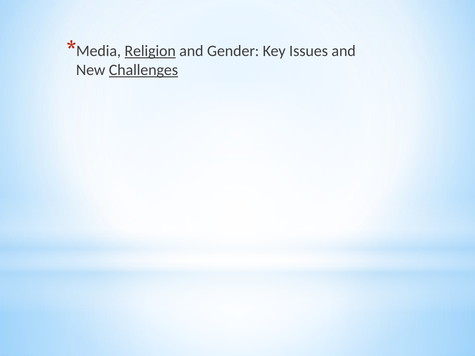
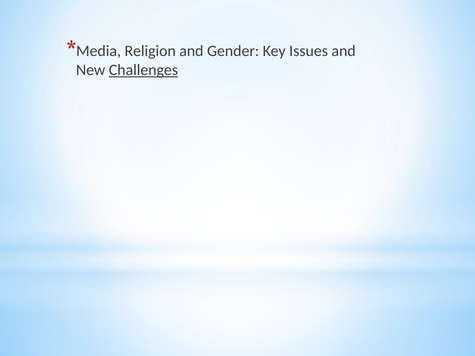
Religion underline: present -> none (150, 51)
